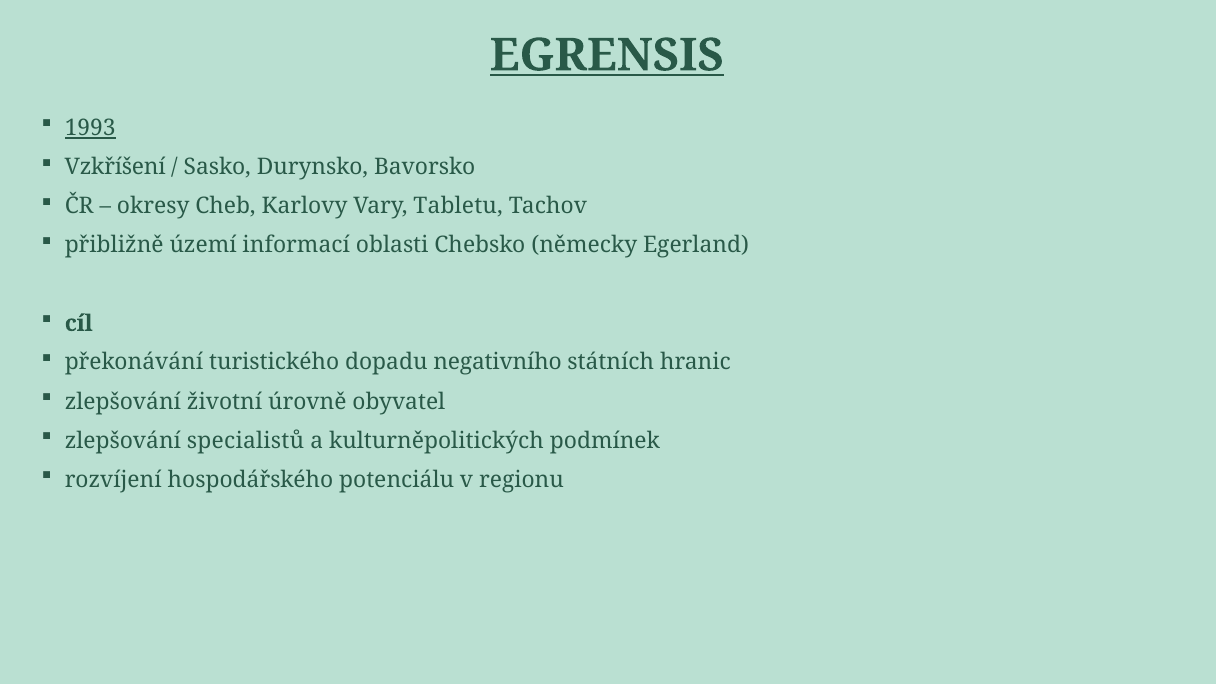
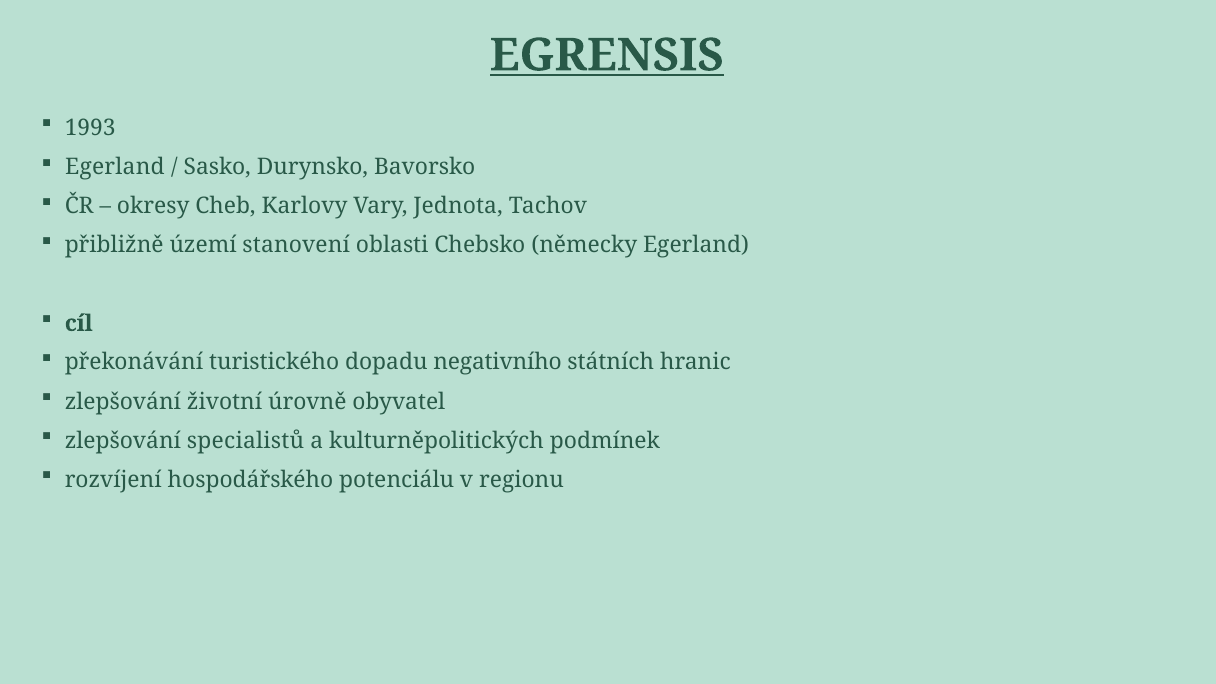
1993 underline: present -> none (90, 128)
Vzkříšení: Vzkříšení -> Egerland (115, 167)
Tabletu: Tabletu -> Jednota (458, 206)
informací: informací -> stanovení (296, 245)
